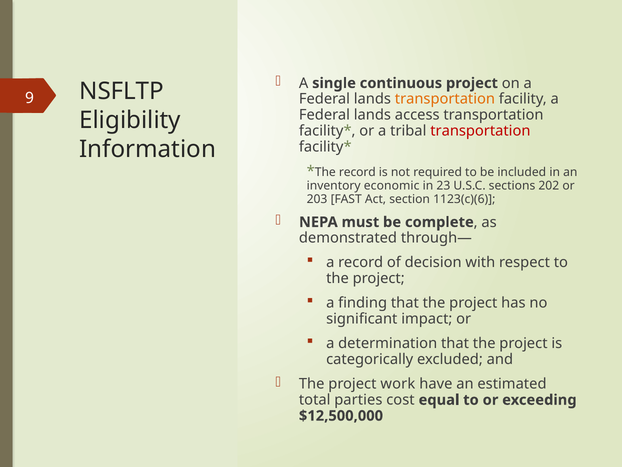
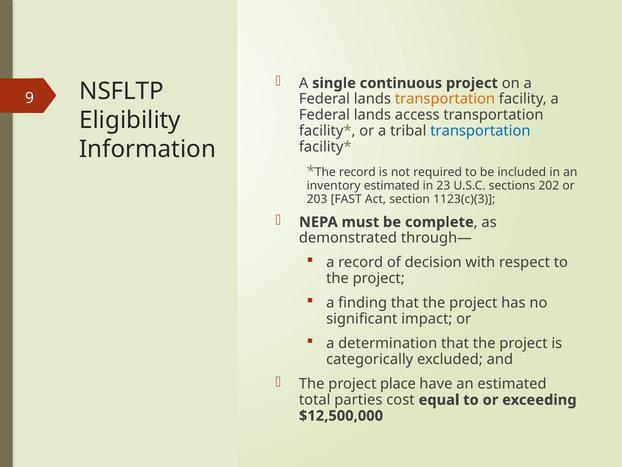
transportation colour: red -> blue (480, 131)
inventory economic: economic -> estimated (392, 186)
1123(c)(6: 1123(c)(6 -> 1123(c)(3 (464, 199)
work: work -> place (398, 384)
